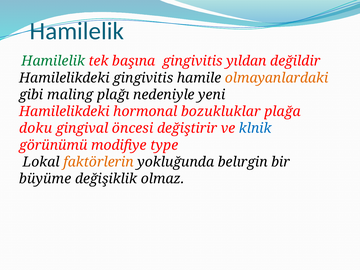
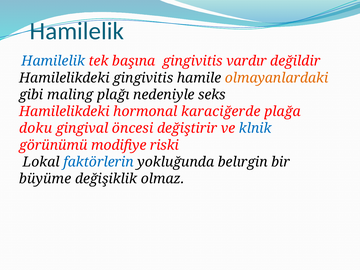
Hamilelik colour: green -> blue (53, 61)
yıldan: yıldan -> vardır (246, 61)
yeni: yeni -> seks (212, 95)
bozukluklar: bozukluklar -> karaciğerde (221, 112)
type: type -> riski (164, 145)
faktörlerin colour: orange -> blue (99, 162)
